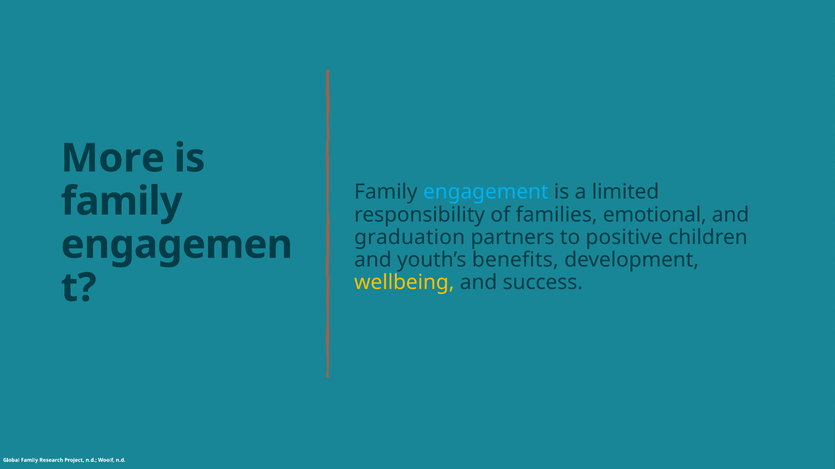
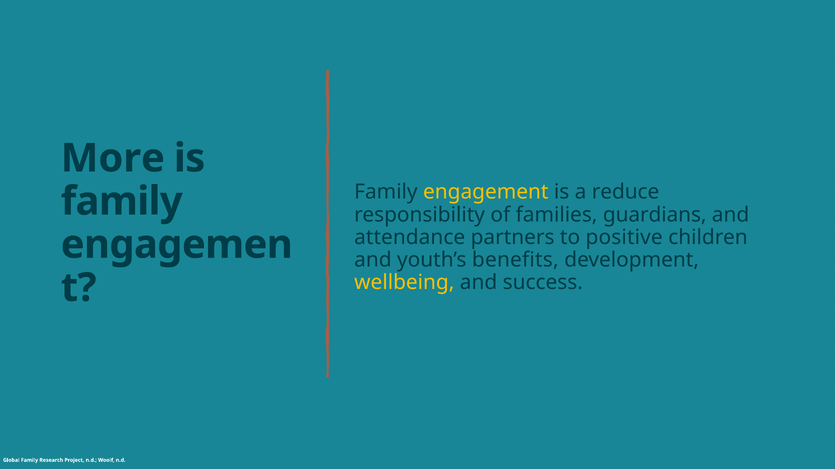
engagement colour: light blue -> yellow (486, 192)
limited: limited -> reduce (626, 192)
emotional: emotional -> guardians (655, 215)
graduation: graduation -> attendance (410, 237)
